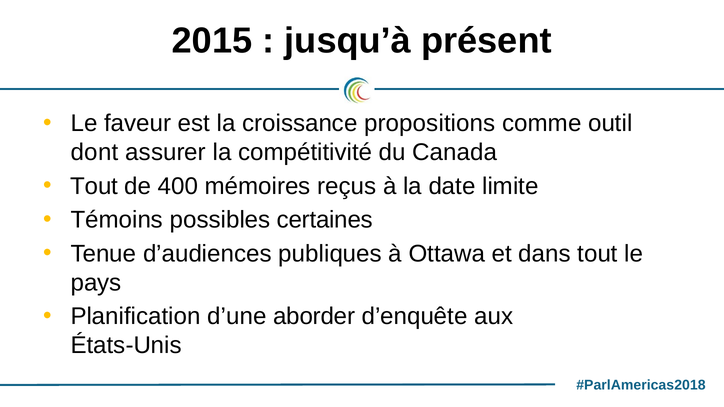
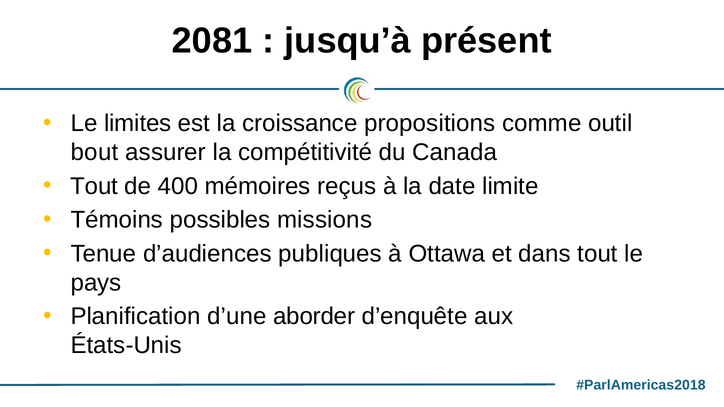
2015: 2015 -> 2081 (212, 41)
faveur: faveur -> limites (138, 124)
dont: dont -> bout (95, 153)
certaines: certaines -> missions (325, 220)
